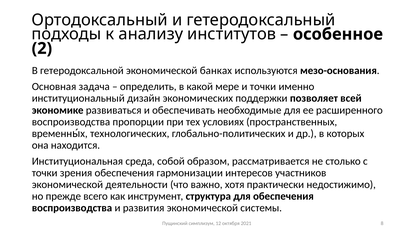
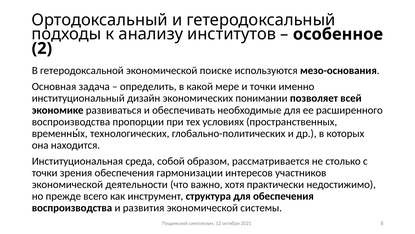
банках: банках -> поиске (216, 71)
поддержки: поддержки -> понимании (262, 98)
